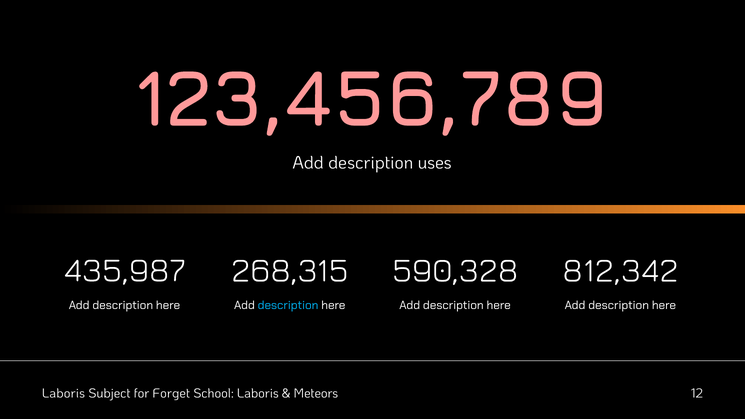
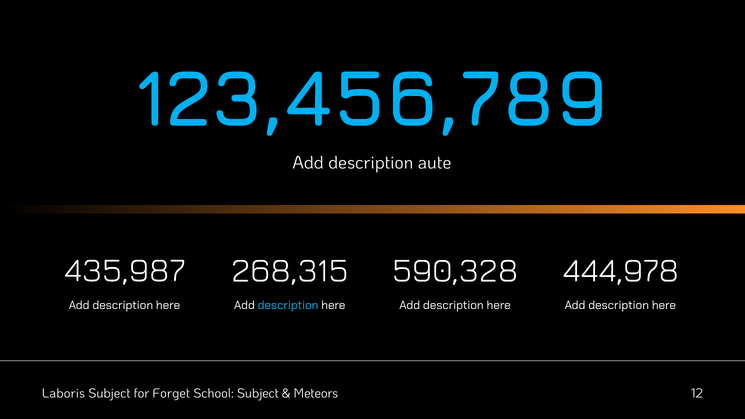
123,456,789 colour: pink -> light blue (372, 99)
uses: uses -> aute (435, 163)
812,342: 812,342 -> 444,978 (621, 271)
School Laboris: Laboris -> Subject (258, 394)
